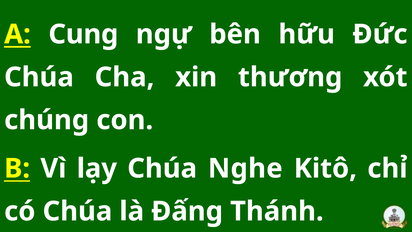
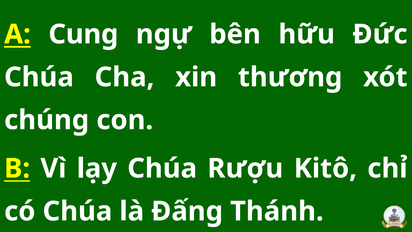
Nghe: Nghe -> Rượu (245, 168)
